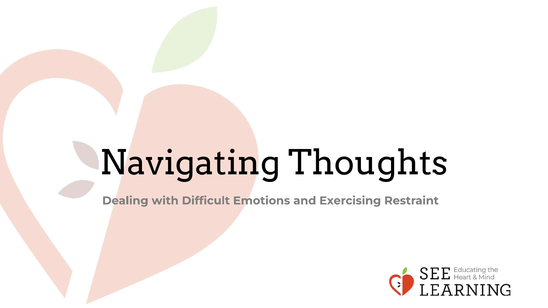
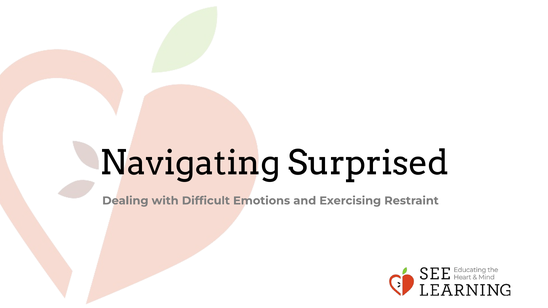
Thoughts: Thoughts -> Surprised (368, 163)
